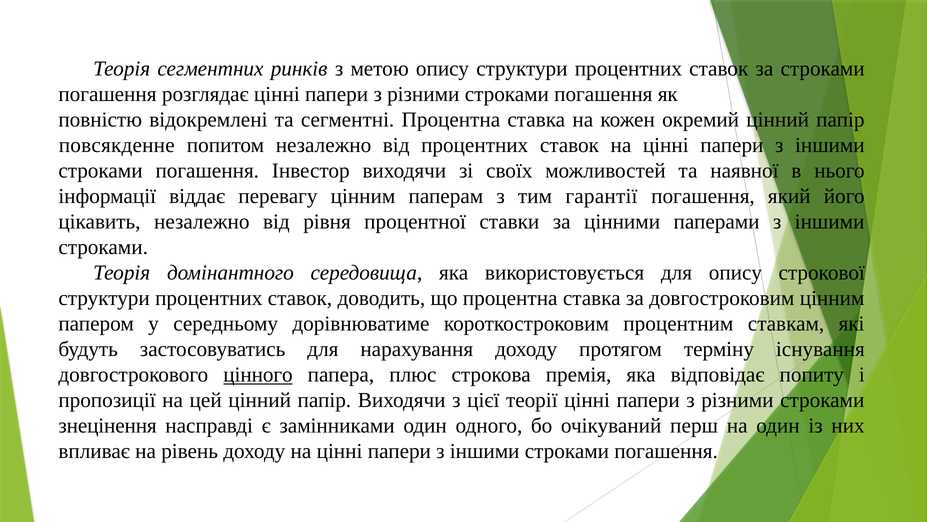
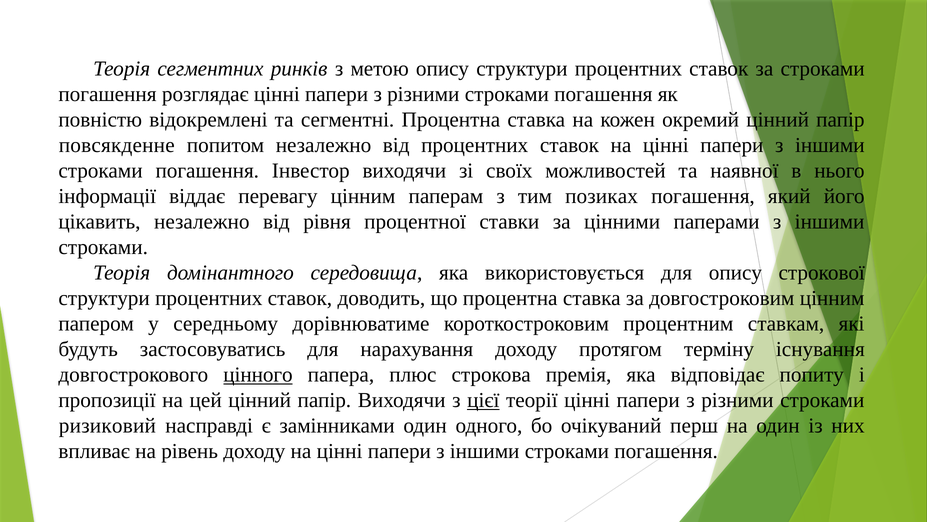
гарантії: гарантії -> позиках (602, 196)
цієї underline: none -> present (483, 400)
знецінення: знецінення -> ризиковий (107, 425)
